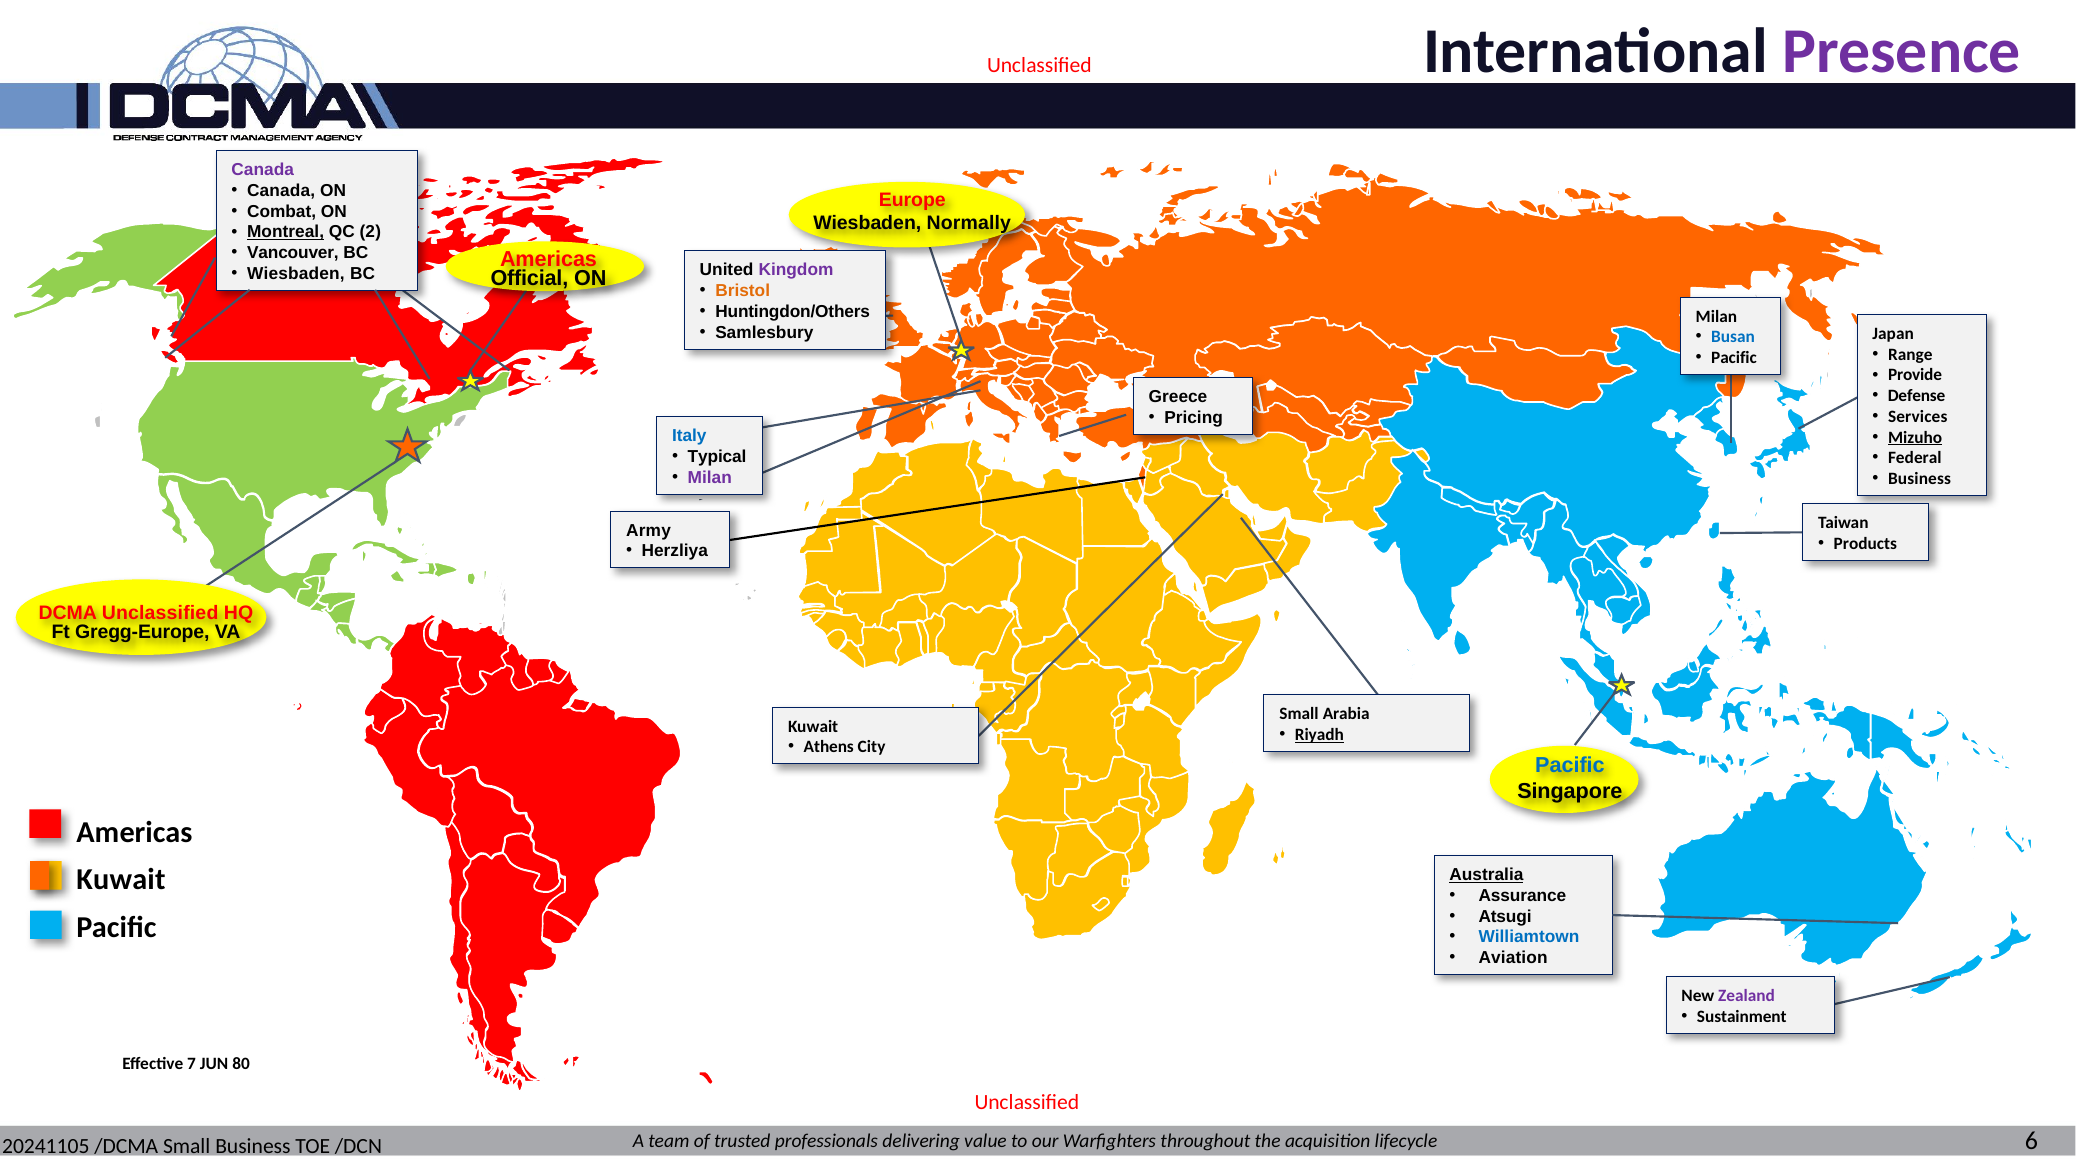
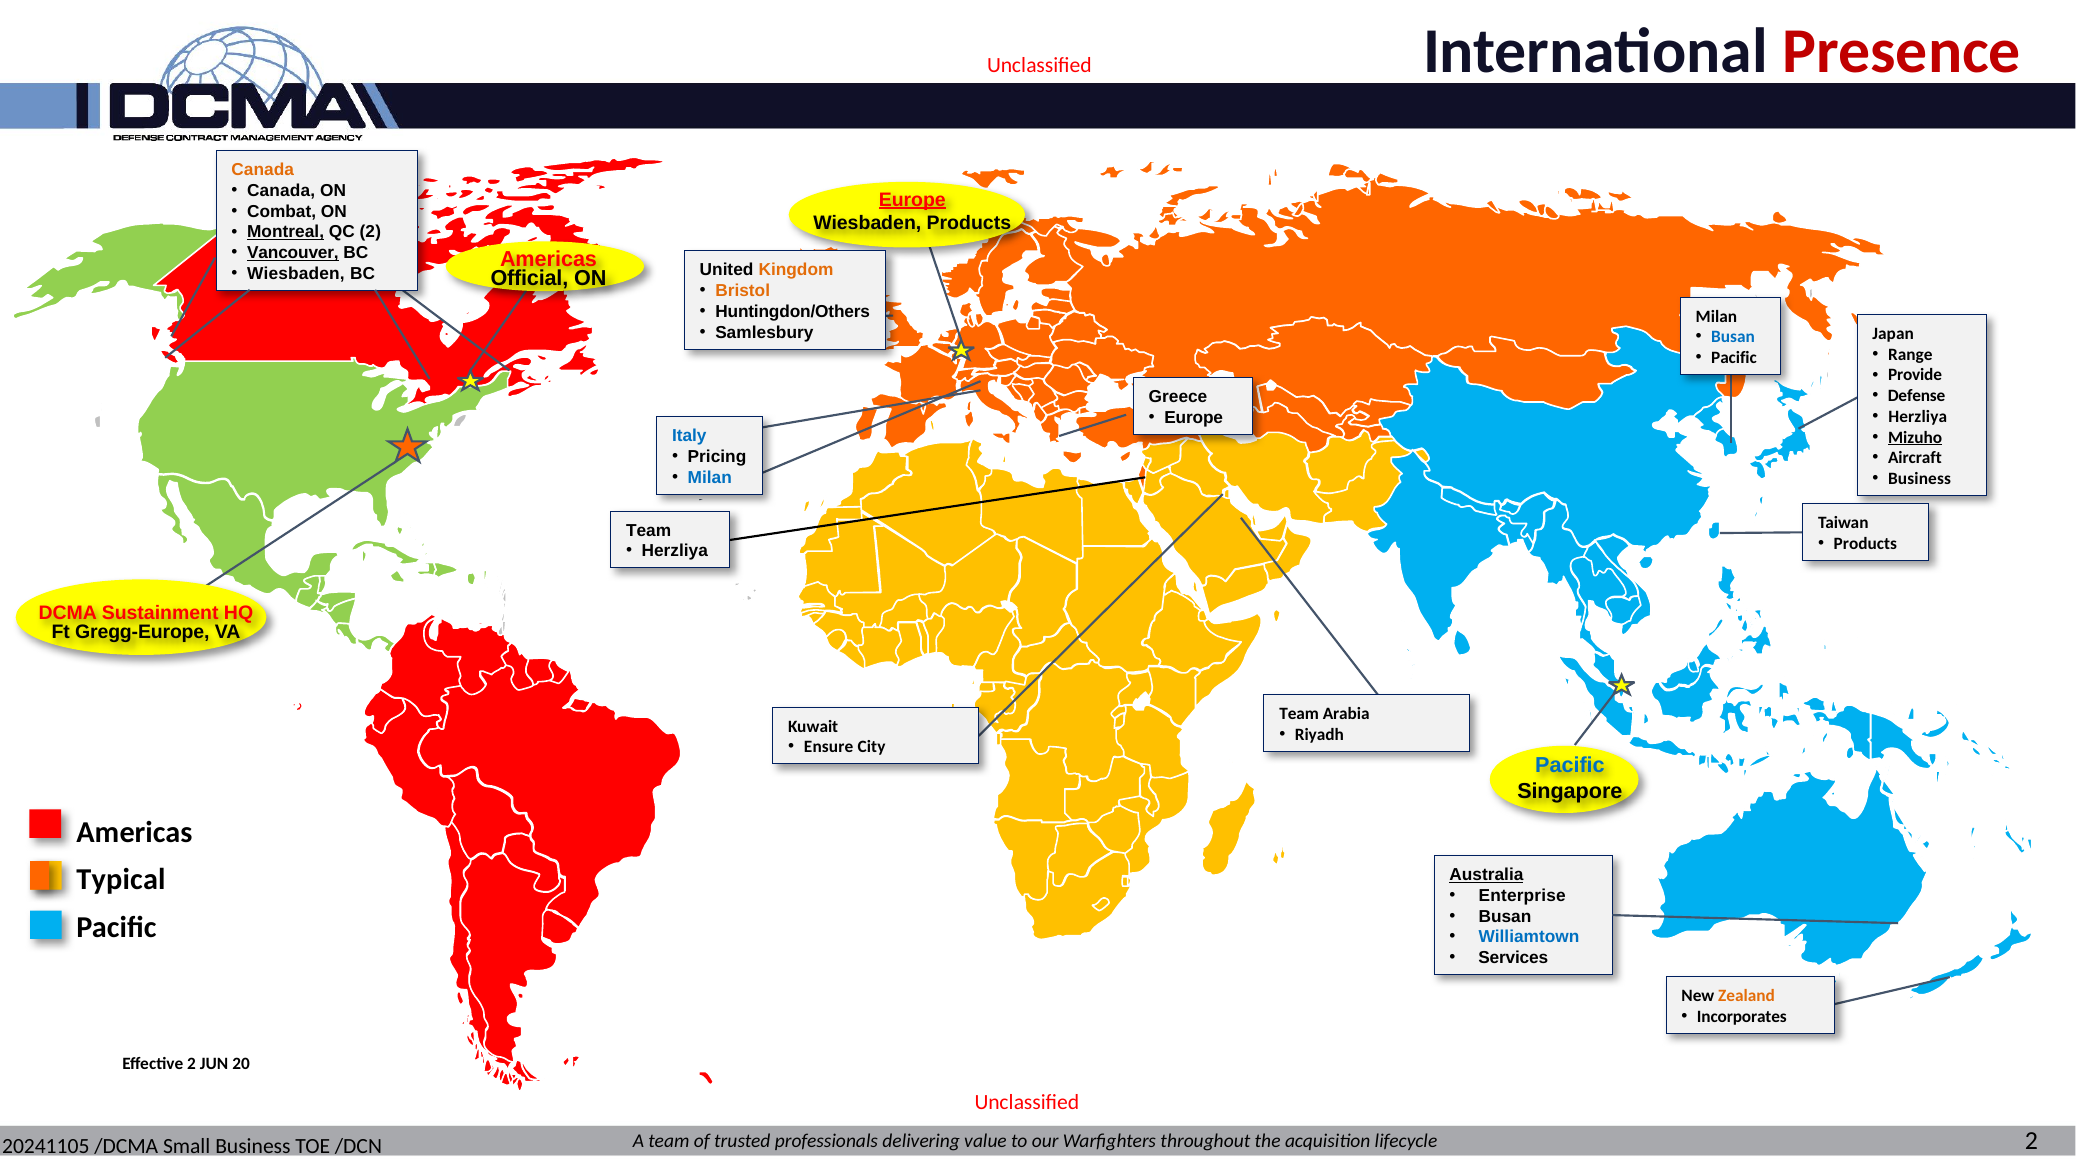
Presence colour: purple -> red (1902, 52)
Canada colour: purple -> orange (263, 170)
Europe underline: none -> present (912, 200)
Wiesbaden Normally: Normally -> Products (969, 223)
Vancouver underline: none -> present (293, 253)
Kingdom colour: purple -> orange (796, 270)
Services: Services -> Herzliya (1918, 417)
Pricing: Pricing -> Europe (1194, 418)
Typical: Typical -> Pricing (717, 457)
Federal: Federal -> Aircraft (1915, 458)
Milan colour: purple -> blue (710, 478)
Army: Army -> Team (649, 530)
DCMA Unclassified: Unclassified -> Sustainment (160, 613)
Small: Small -> Team (1299, 714)
Riyadh underline: present -> none (1319, 735)
Athens: Athens -> Ensure (829, 747)
Kuwait: Kuwait -> Typical (121, 879)
Assurance: Assurance -> Enterprise (1522, 895)
Atsugi: Atsugi -> Busan (1505, 916)
Aviation: Aviation -> Services (1513, 958)
Zealand colour: purple -> orange (1747, 996)
Sustainment: Sustainment -> Incorporates (1742, 1017)
Effective 7: 7 -> 2 (191, 1064)
80: 80 -> 20 (241, 1064)
6: 6 -> 2 (2031, 1140)
